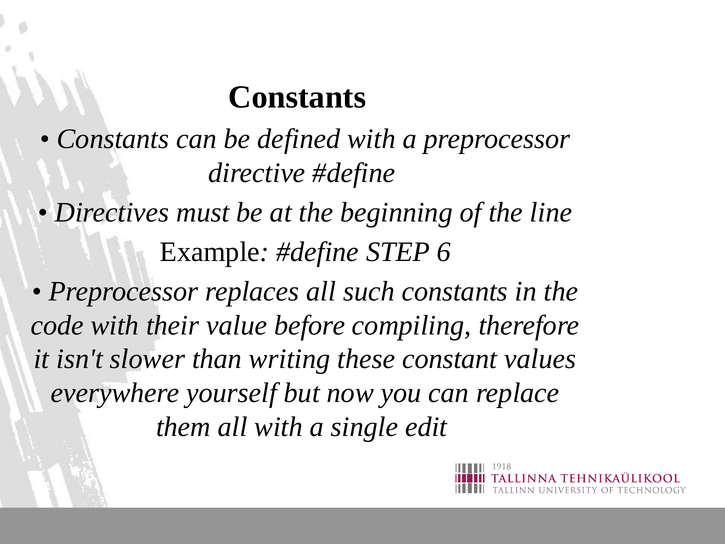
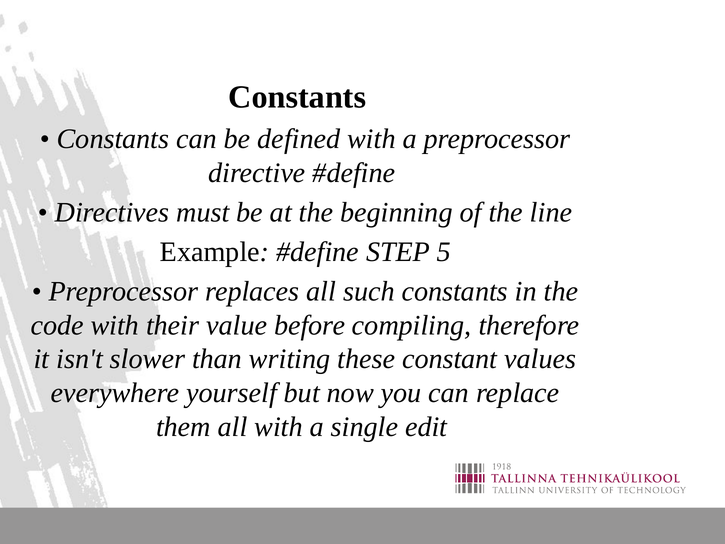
6: 6 -> 5 (444, 252)
